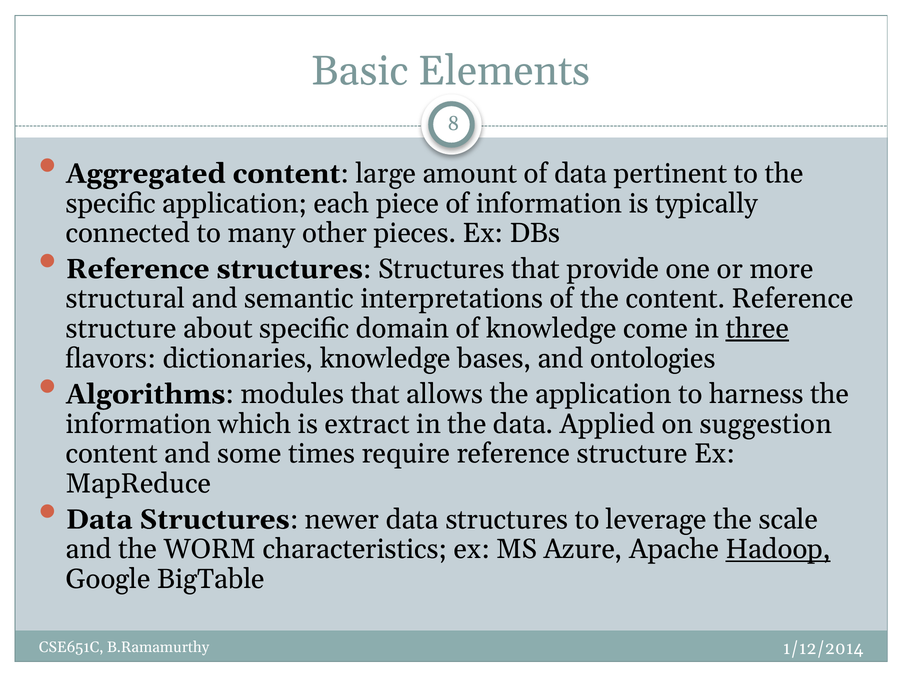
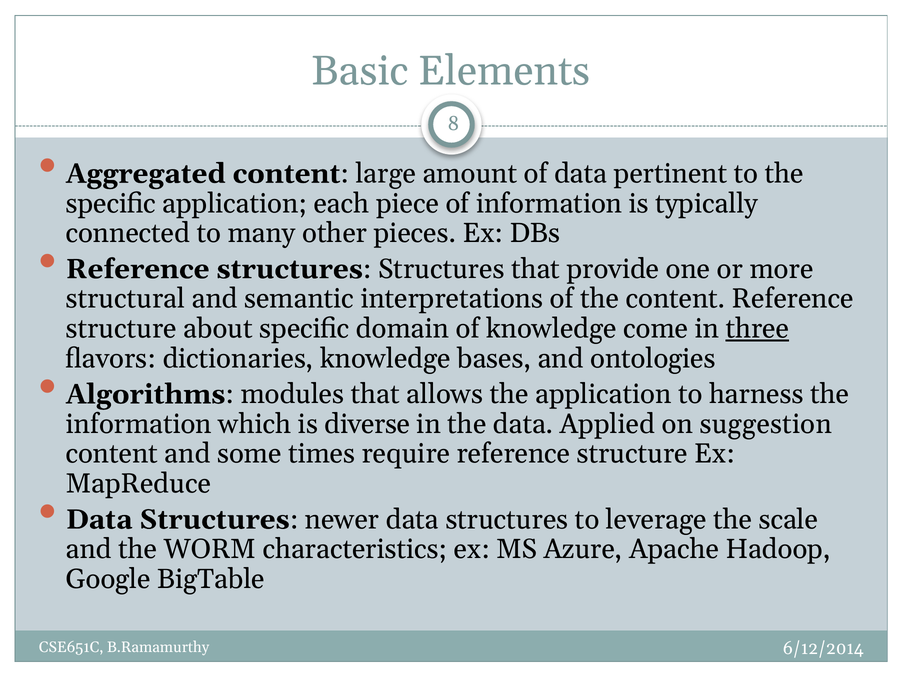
extract: extract -> diverse (367, 424)
Hadoop underline: present -> none (778, 549)
1/12/2014: 1/12/2014 -> 6/12/2014 (823, 649)
